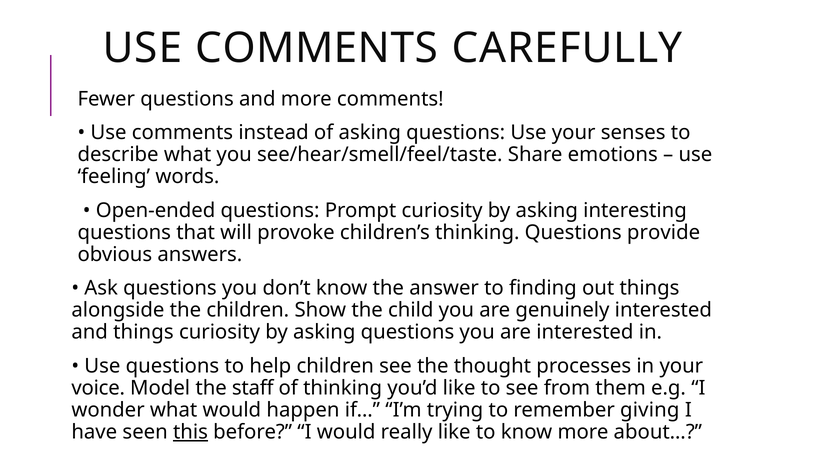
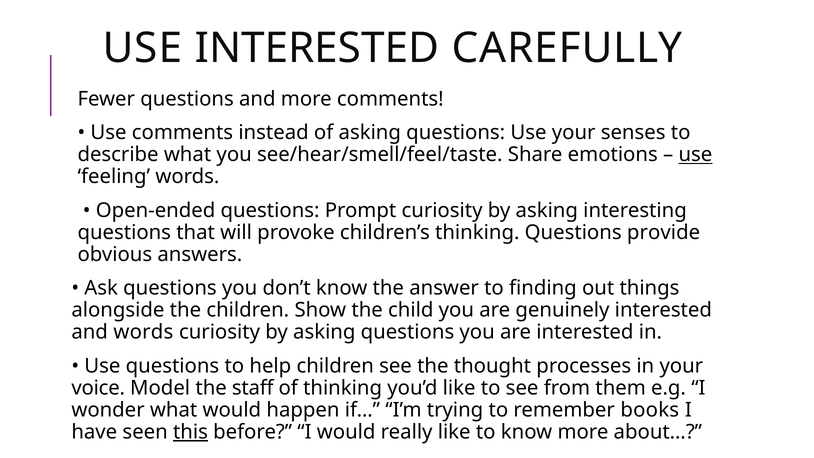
COMMENTS: COMMENTS -> INTERESTED (317, 48)
use underline: none -> present (695, 155)
and things: things -> words (143, 332)
giving: giving -> books (650, 410)
